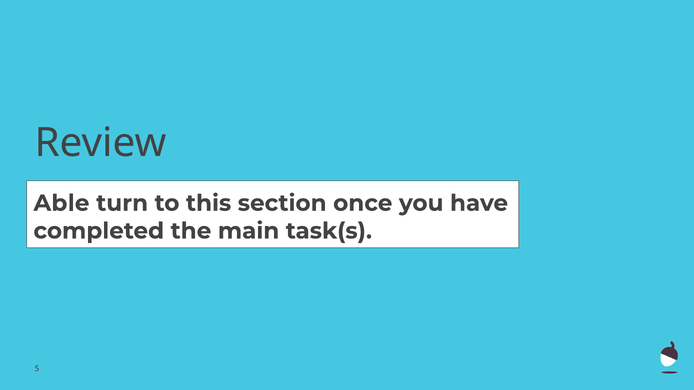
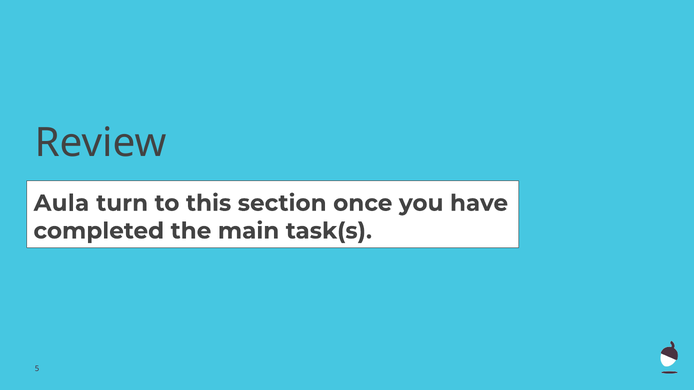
Able: Able -> Aula (61, 203)
